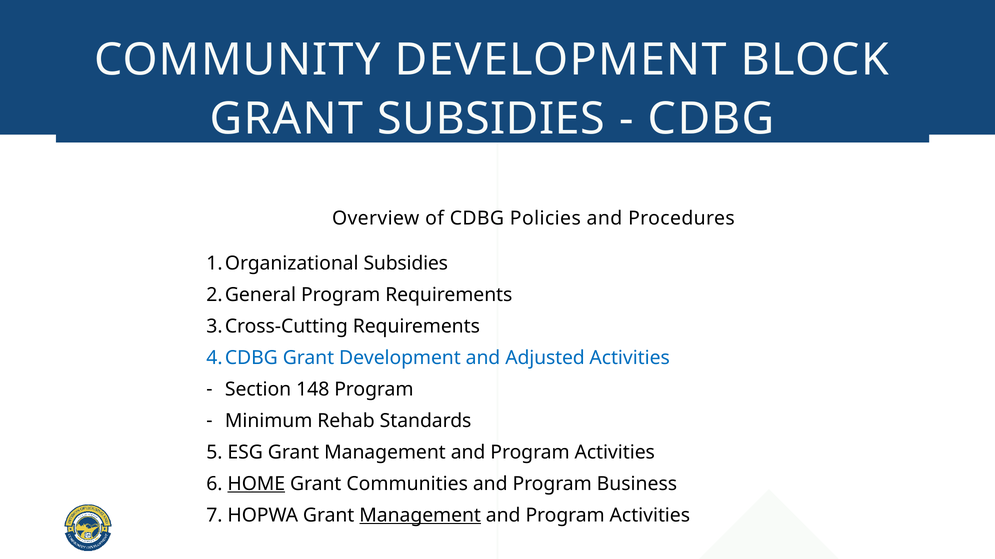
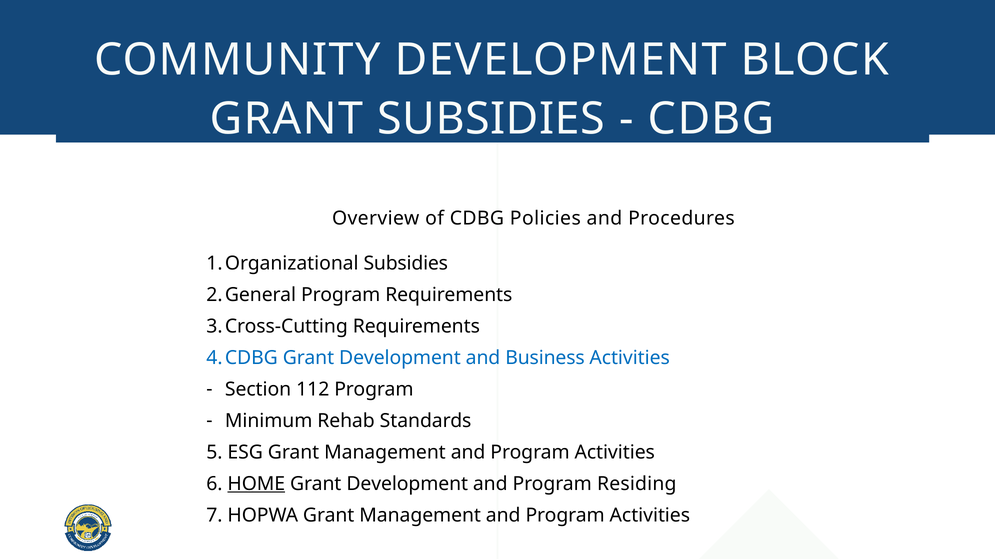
Adjusted: Adjusted -> Business (545, 358)
148: 148 -> 112 (313, 390)
Communities: Communities -> Development (407, 484)
Business: Business -> Residing (637, 484)
Management underline: present -> none (420, 516)
